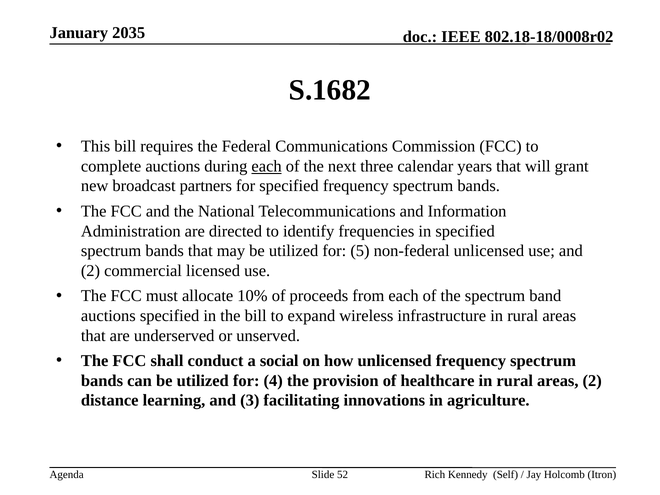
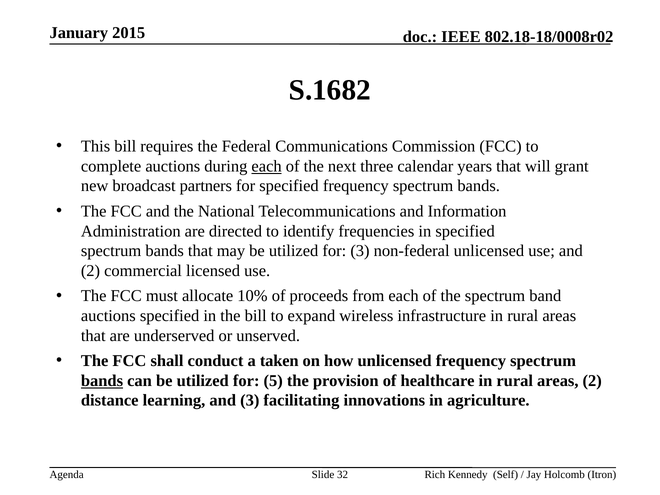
2035: 2035 -> 2015 (129, 33)
for 5: 5 -> 3 (360, 251)
social: social -> taken (279, 361)
bands underline: none -> present (102, 381)
4: 4 -> 5 (273, 381)
52: 52 -> 32 (343, 475)
